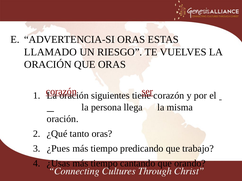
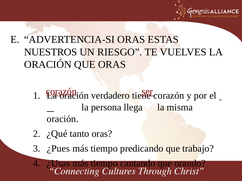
LLAMADO: LLAMADO -> NUESTROS (51, 52)
siguientes: siguientes -> verdadero (110, 96)
